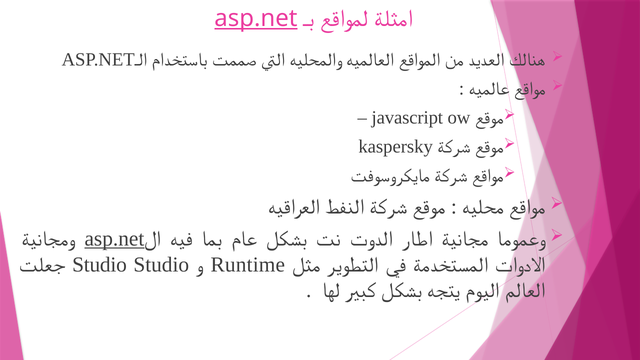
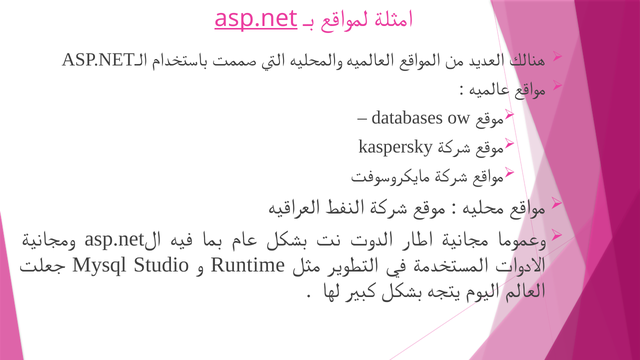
javascript: javascript -> databases (407, 118)
asp.net underline: present -> none (114, 239)
Studio: Studio -> Mysql (99, 264)
